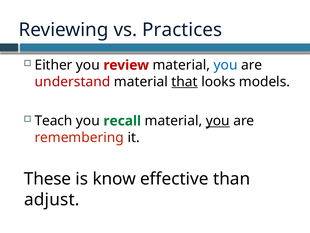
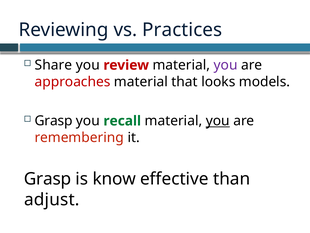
Either: Either -> Share (53, 65)
you colour: blue -> purple (226, 65)
understand: understand -> approaches (73, 82)
that underline: present -> none (185, 82)
Teach: Teach -> Grasp (54, 121)
These: These -> Grasp (48, 179)
